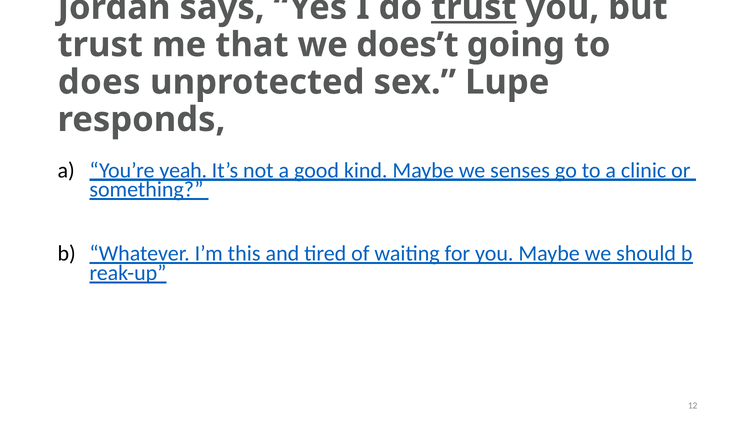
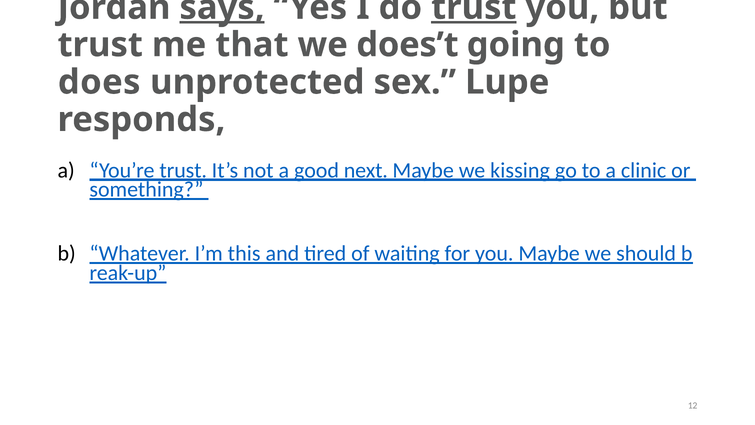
says underline: none -> present (222, 7)
You’re yeah: yeah -> trust (183, 170)
kind: kind -> next (366, 170)
senses: senses -> kissing (520, 170)
